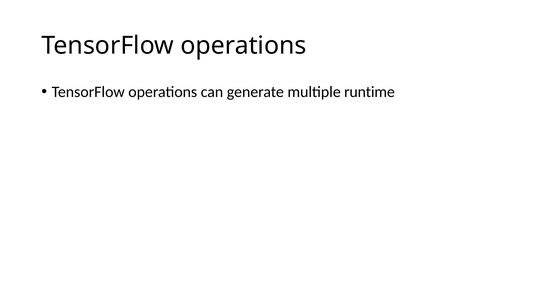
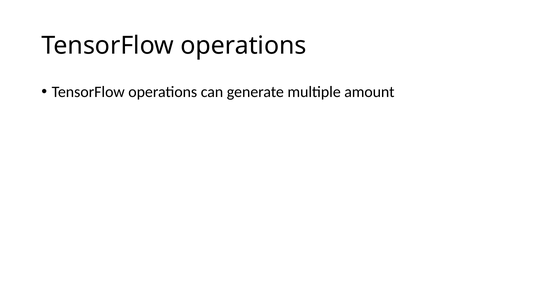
runtime: runtime -> amount (369, 92)
